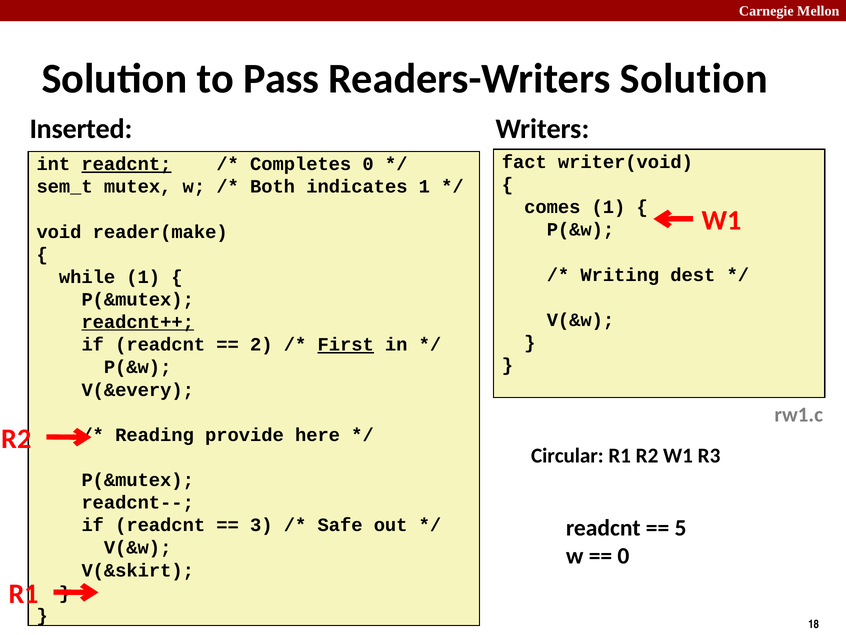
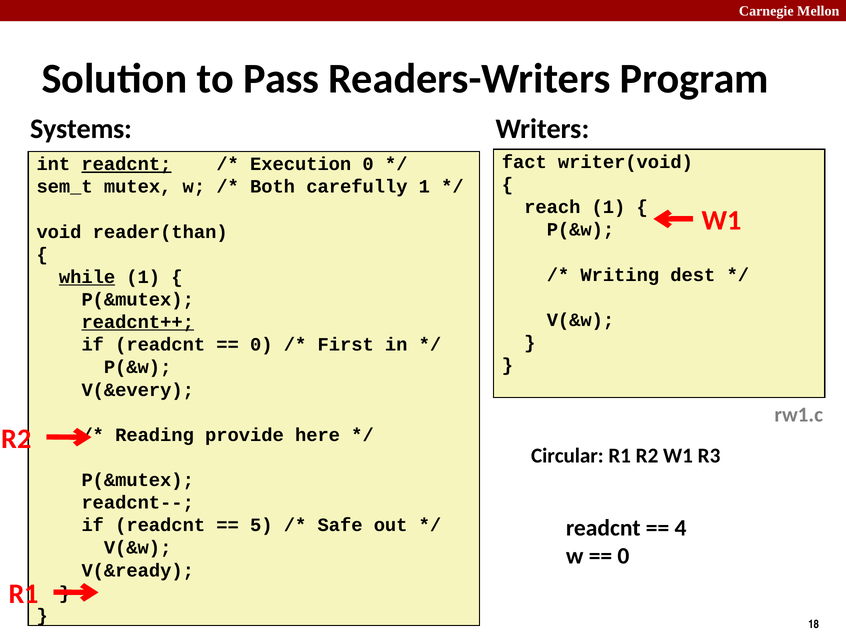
Readers-Writers Solution: Solution -> Program (694, 79)
Inserted: Inserted -> Systems (81, 129)
Completes: Completes -> Execution (301, 164)
indicates: indicates -> carefully (357, 187)
comes: comes -> reach (552, 207)
reader(make: reader(make -> reader(than (160, 232)
while underline: none -> present (87, 277)
2: 2 -> 0 (261, 344)
First underline: present -> none (346, 344)
3: 3 -> 5 (261, 525)
5: 5 -> 4 (681, 527)
V(&skirt: V(&skirt -> V(&ready (138, 570)
